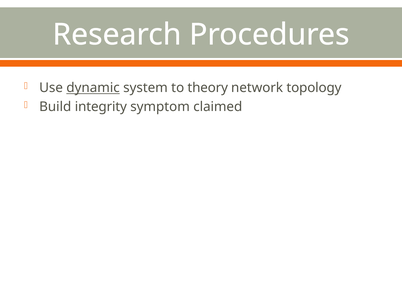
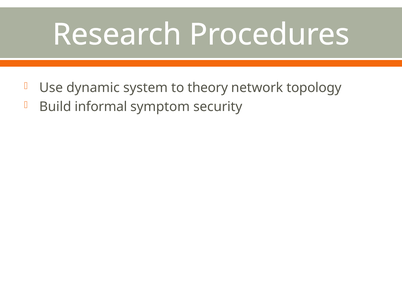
dynamic underline: present -> none (93, 88)
integrity: integrity -> informal (101, 107)
claimed: claimed -> security (218, 107)
